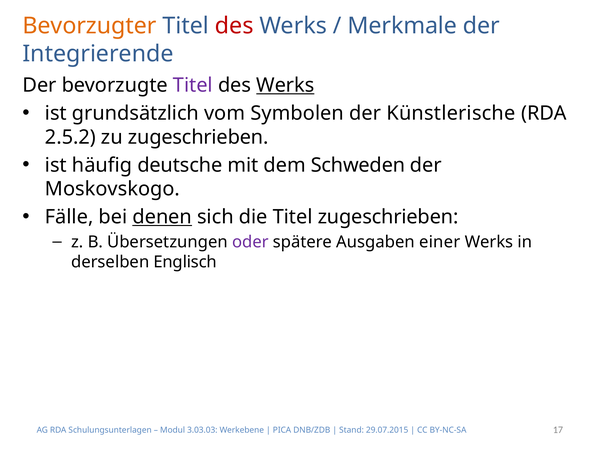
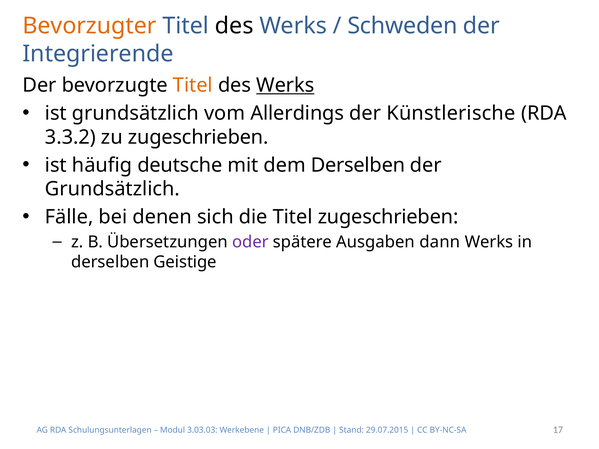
des colour: red -> black (234, 26)
Merkmale: Merkmale -> Schweden (402, 26)
Titel colour: purple -> orange (193, 85)
Symbolen: Symbolen -> Allerdings (297, 113)
2.5.2: 2.5.2 -> 3.3.2 (70, 137)
dem Schweden: Schweden -> Derselben (358, 165)
Moskovskogo: Moskovskogo -> Grundsätzlich (112, 189)
denen underline: present -> none (162, 217)
einer: einer -> dann (440, 242)
Englisch: Englisch -> Geistige (185, 262)
